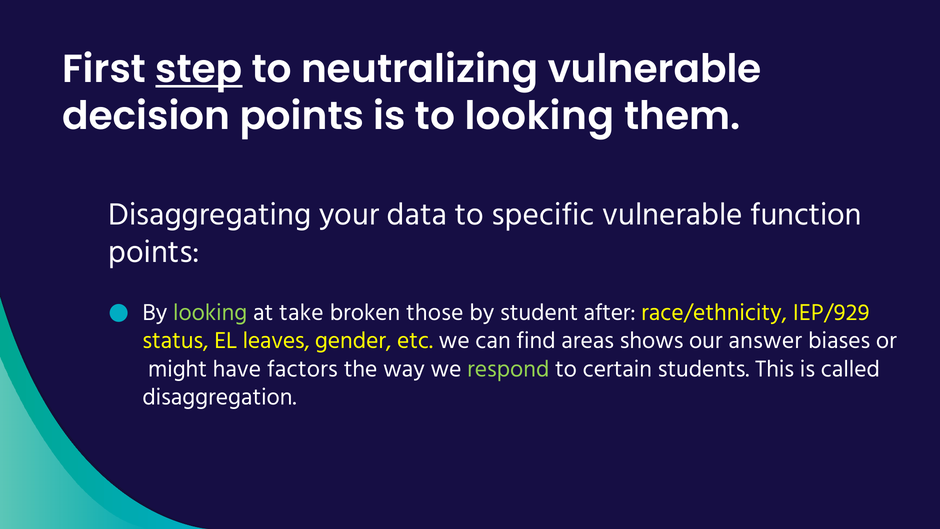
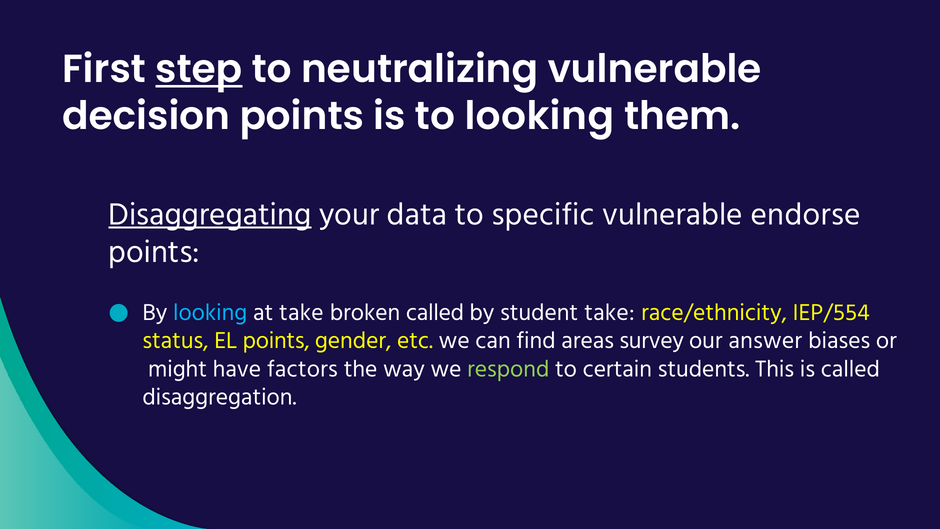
Disaggregating underline: none -> present (210, 214)
function: function -> endorse (806, 214)
looking colour: light green -> light blue (210, 312)
broken those: those -> called (435, 312)
student after: after -> take (609, 312)
IEP/929: IEP/929 -> IEP/554 (831, 312)
EL leaves: leaves -> points (276, 340)
shows: shows -> survey (652, 340)
